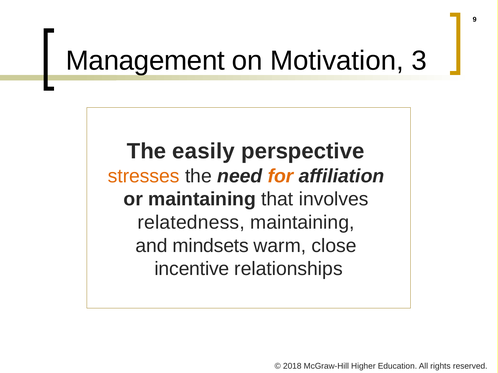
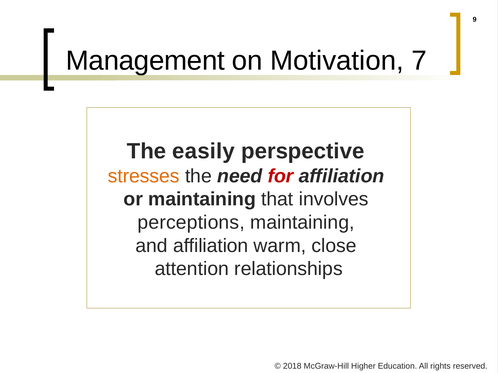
3: 3 -> 7 (419, 61)
for colour: orange -> red (281, 176)
relatedness: relatedness -> perceptions (191, 223)
and mindsets: mindsets -> affiliation (211, 246)
incentive: incentive -> attention (192, 269)
